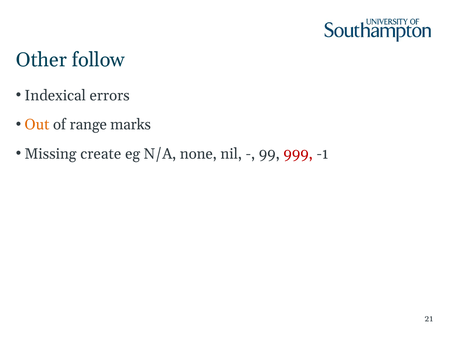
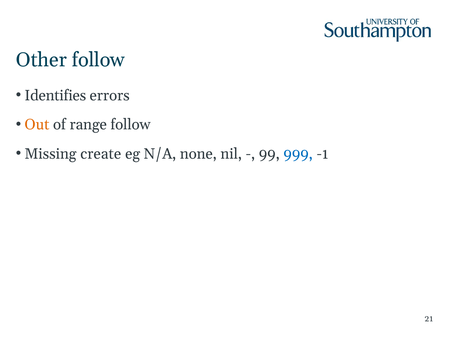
Indexical: Indexical -> Identifies (55, 95)
range marks: marks -> follow (131, 125)
999 colour: red -> blue (298, 154)
